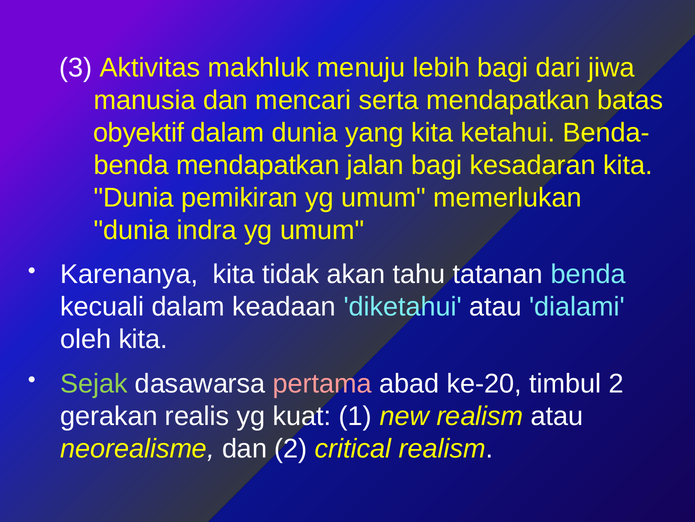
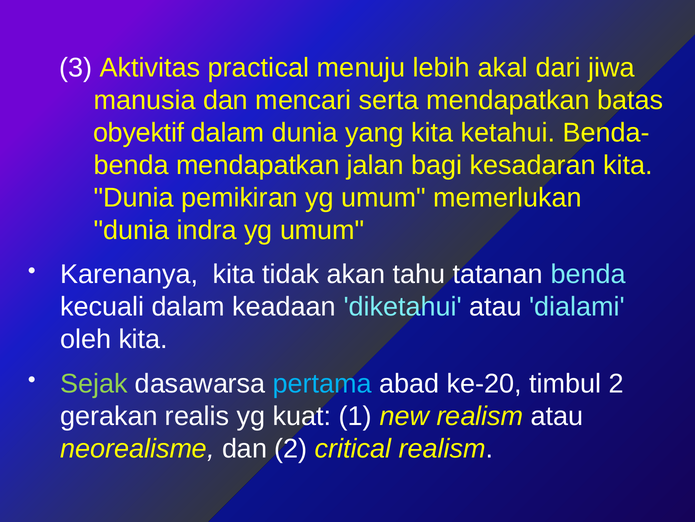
makhluk: makhluk -> practical (258, 68)
lebih bagi: bagi -> akal (503, 68)
pertama colour: pink -> light blue (322, 383)
